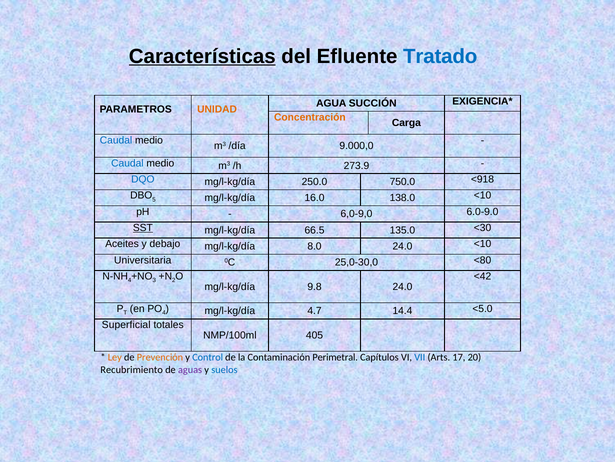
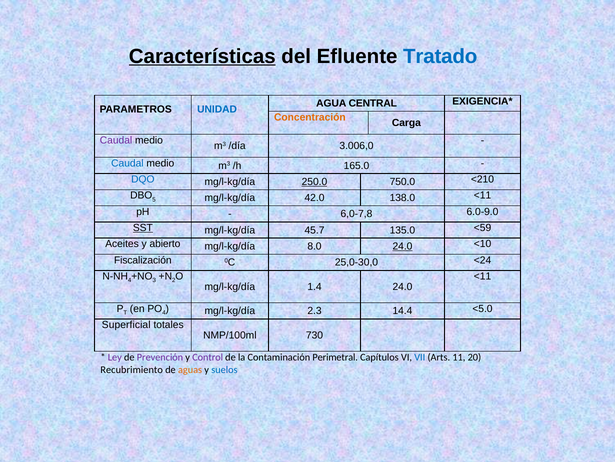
SUCCIÓN: SUCCIÓN -> CENTRAL (373, 103)
UNIDAD colour: orange -> blue (217, 109)
Caudal colour: blue -> purple (116, 140)
9.000,0: 9.000,0 -> 3.006,0 (357, 146)
273.9: 273.9 -> 165.0 (356, 165)
250.0 underline: none -> present (314, 181)
<918: <918 -> <210 (482, 179)
16.0: 16.0 -> 42.0 (314, 198)
138.0 <10: <10 -> <11 (483, 195)
6,0-9,0: 6,0-9,0 -> 6,0-7,8 (356, 214)
66.5: 66.5 -> 45.7 (314, 230)
<30: <30 -> <59 (483, 228)
debajo: debajo -> abierto (165, 244)
24.0 underline: none -> present (402, 246)
Universitaria: Universitaria -> Fiscalización (143, 260)
<80: <80 -> <24 (483, 260)
<42: <42 -> <11 (483, 276)
9.8: 9.8 -> 1.4 (314, 286)
4.7: 4.7 -> 2.3 (314, 311)
405: 405 -> 730 (315, 335)
Ley colour: orange -> purple (115, 357)
Prevención colour: orange -> purple (160, 357)
Control colour: blue -> purple (208, 357)
17: 17 -> 11 (459, 357)
aguas colour: purple -> orange (190, 369)
